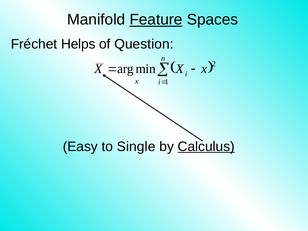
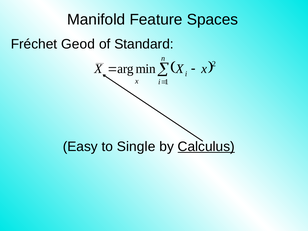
Feature underline: present -> none (156, 20)
Helps: Helps -> Geod (78, 44)
Question: Question -> Standard (144, 44)
